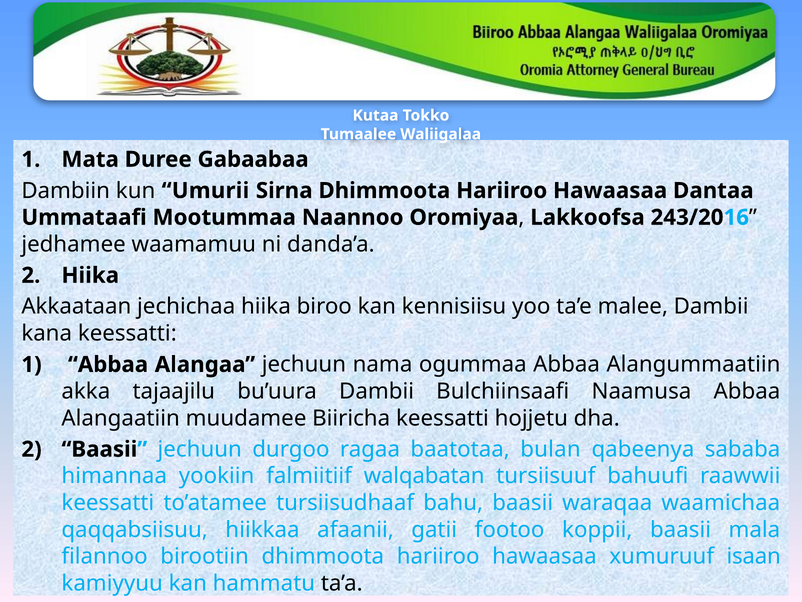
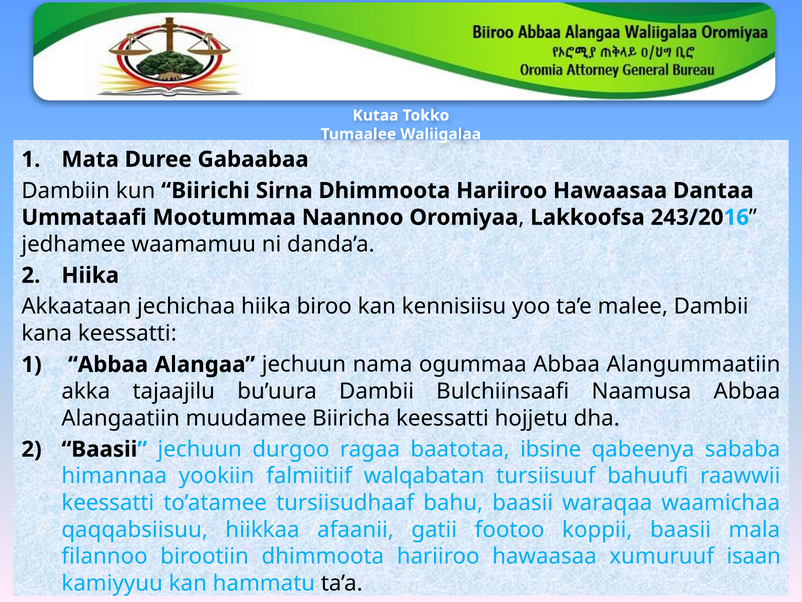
Umurii: Umurii -> Biirichi (205, 190)
bulan: bulan -> ibsine (551, 449)
